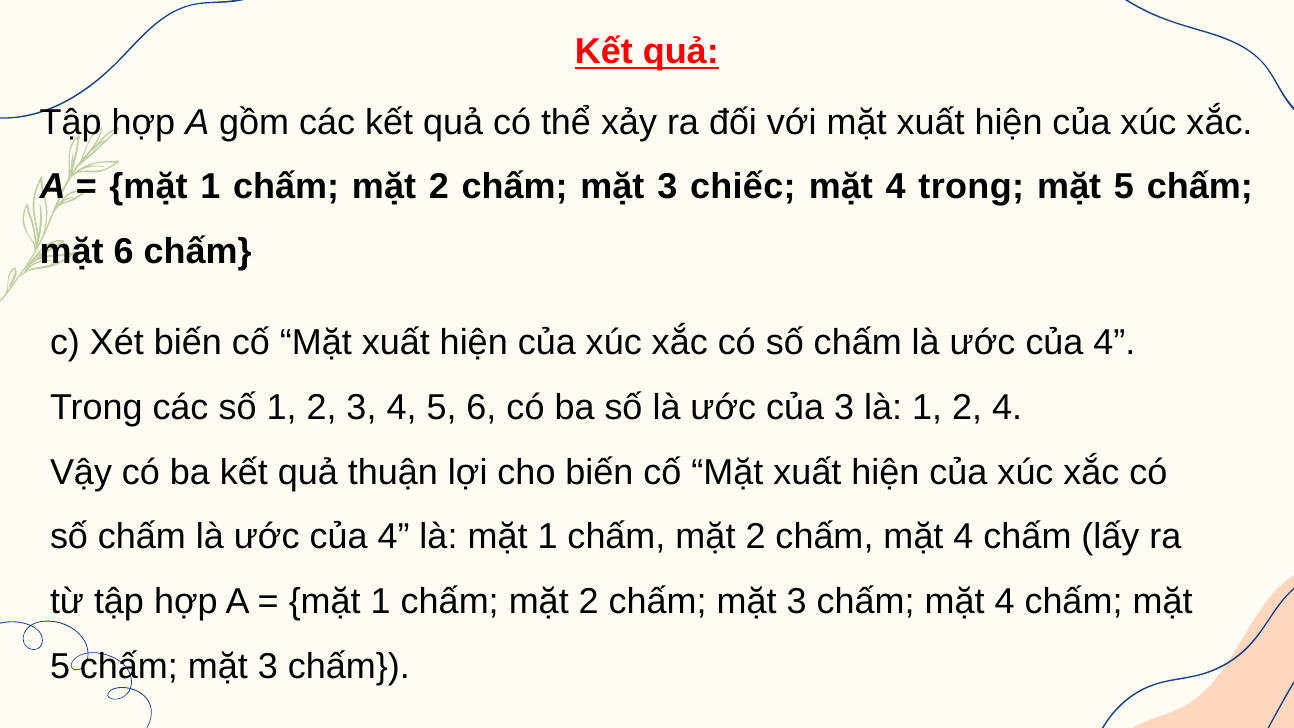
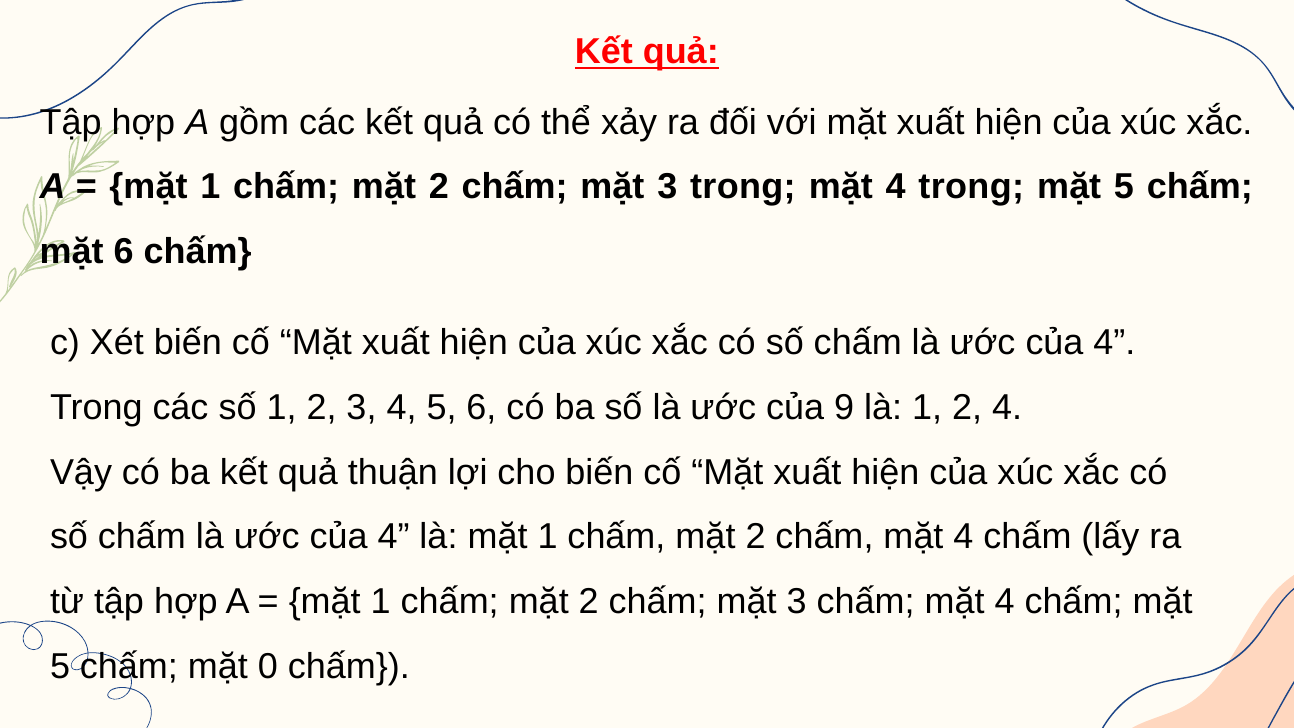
3 chiếc: chiếc -> trong (743, 187)
của 3: 3 -> 9 (844, 407)
5 chấm mặt 3: 3 -> 0 (268, 666)
